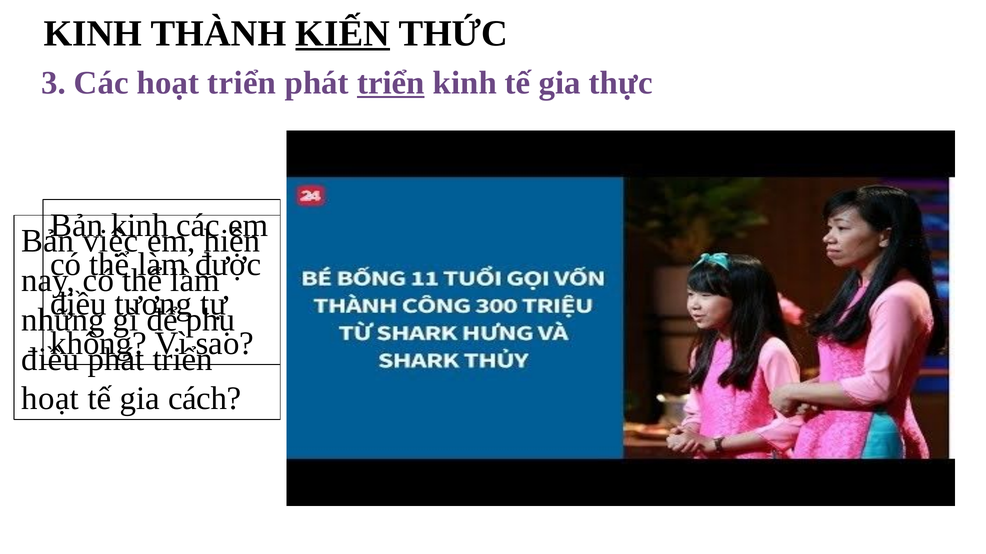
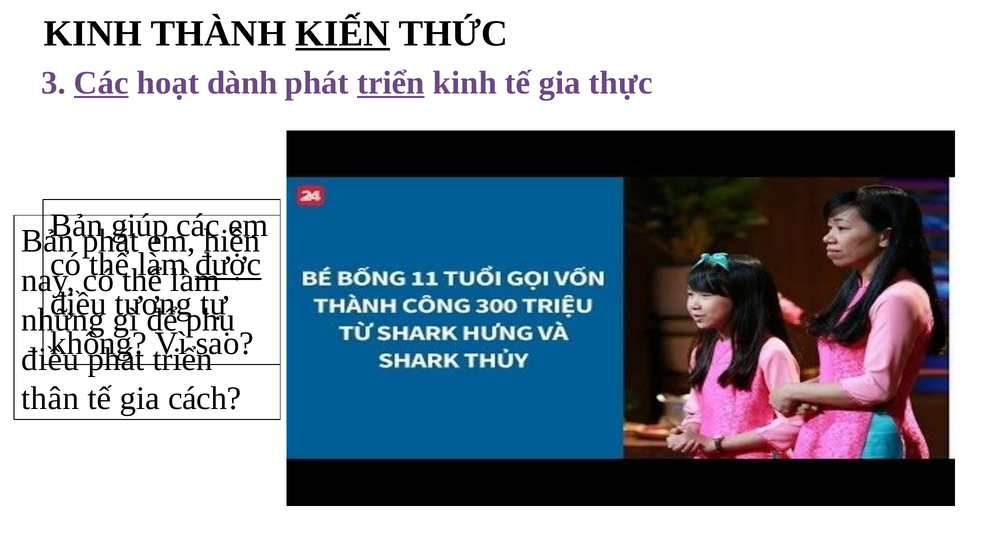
Các underline: none -> present (101, 83)
hoạt triển: triển -> dành (242, 83)
Bản kinh: kinh -> giúp (140, 226)
Bản việc: việc -> phát (111, 241)
được underline: none -> present (228, 265)
hoạt: hoạt -> thân (50, 399)
